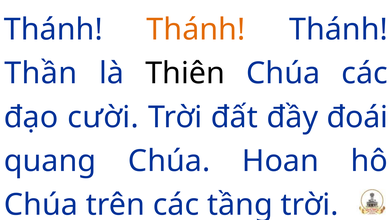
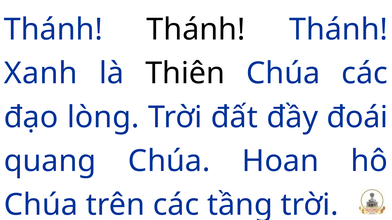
Thánh colour: orange -> black (196, 30)
Thần: Thần -> Xanh (41, 74)
cười: cười -> lòng (103, 118)
